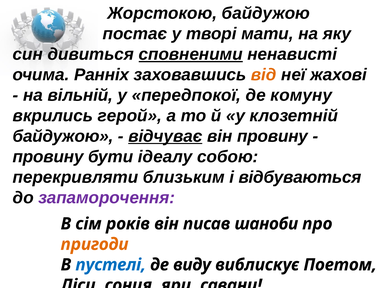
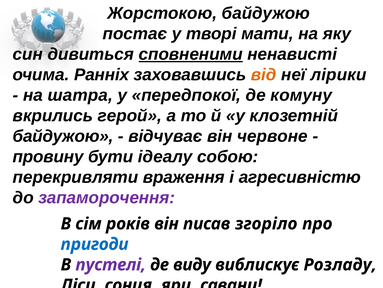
жахові: жахові -> лірики (339, 75)
вільній: вільній -> шатра (80, 95)
відчуває underline: present -> none (165, 136)
він провину: провину -> червоне (272, 136)
близьким: близьким -> враження (184, 177)
відбуваються: відбуваються -> агресивністю (300, 177)
шаноби: шаноби -> згоріло (266, 223)
пригоди colour: orange -> blue (95, 244)
пустелі colour: blue -> purple (111, 264)
Поетом: Поетом -> Розладу (340, 264)
